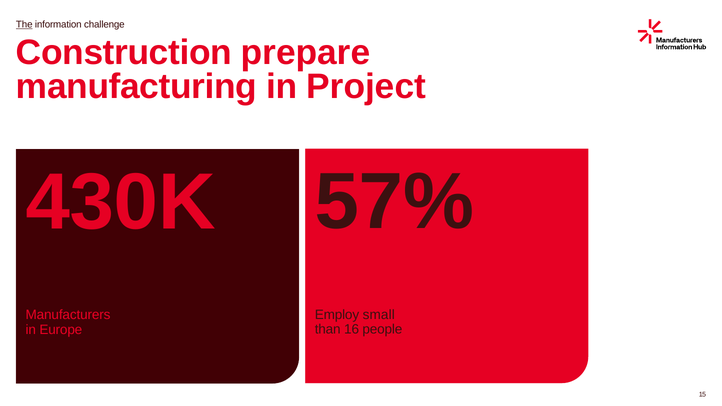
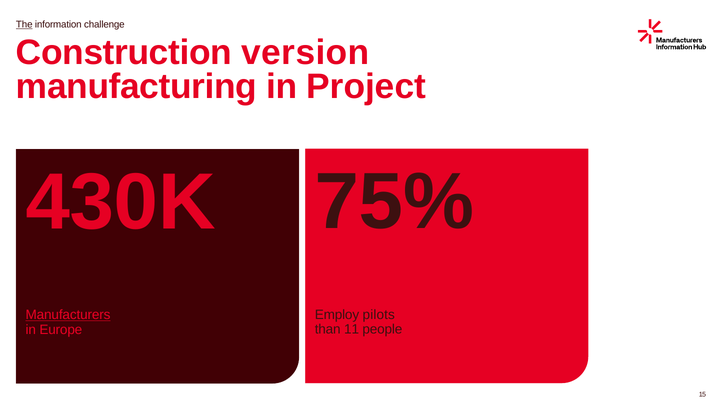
prepare: prepare -> version (305, 53)
57%: 57% -> 75% (394, 202)
small: small -> pilots (379, 315)
Manufacturers underline: none -> present (68, 315)
16: 16 -> 11 (352, 329)
